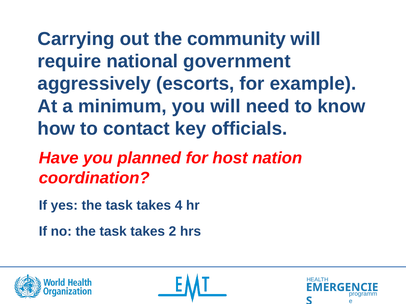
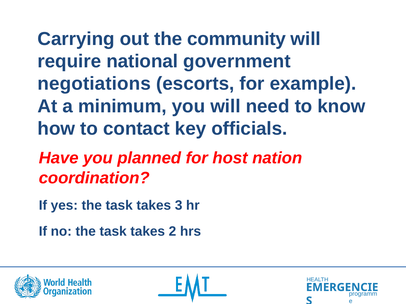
aggressively: aggressively -> negotiations (94, 84)
4: 4 -> 3 (179, 206)
